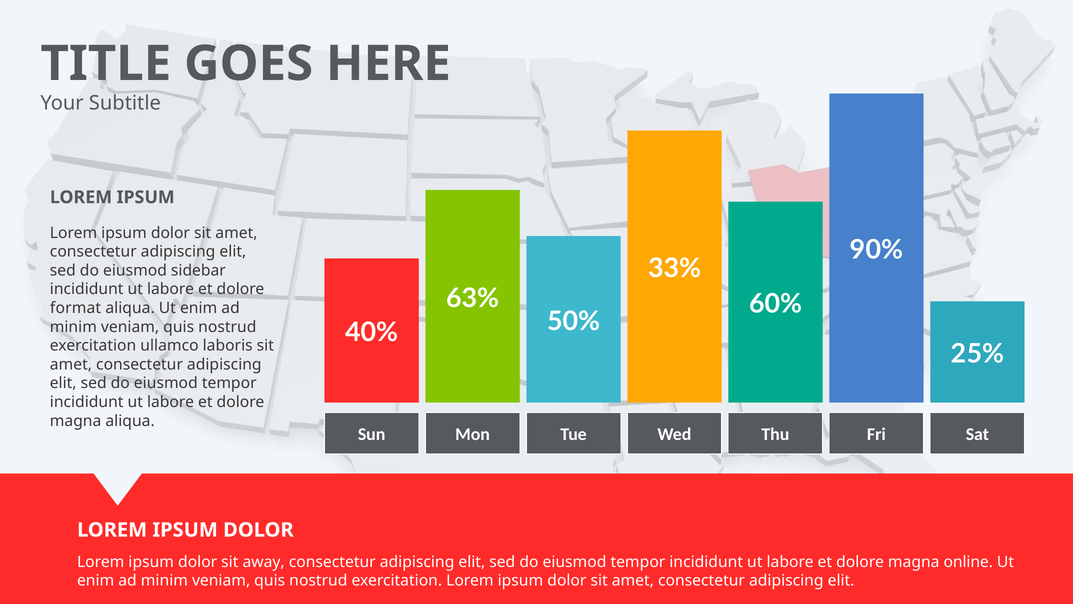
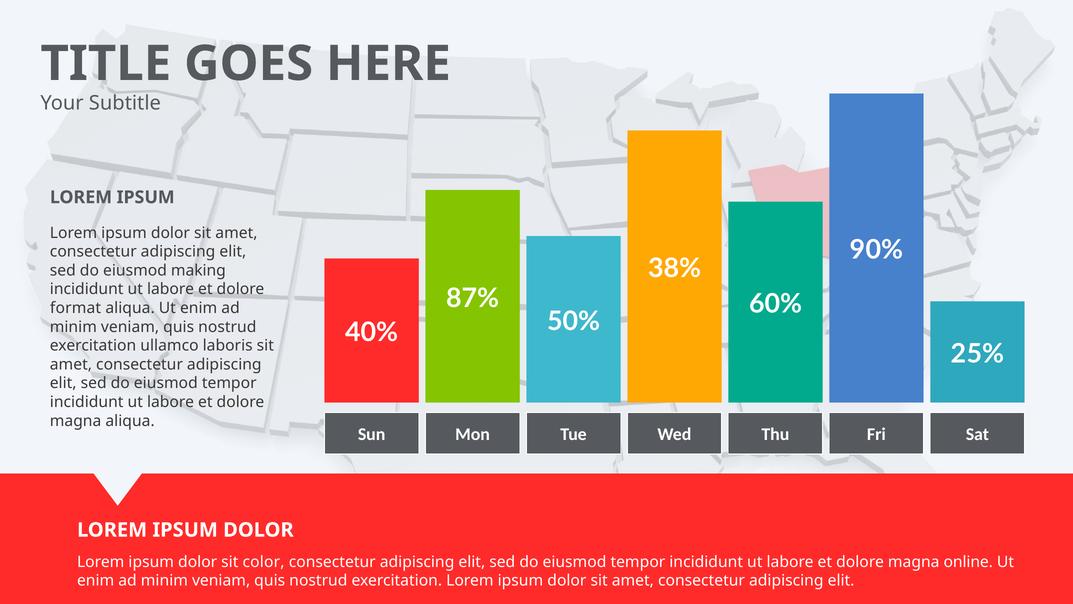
33%: 33% -> 38% (675, 268)
sidebar: sidebar -> making (198, 270)
63%: 63% -> 87% (473, 298)
away: away -> color (264, 561)
